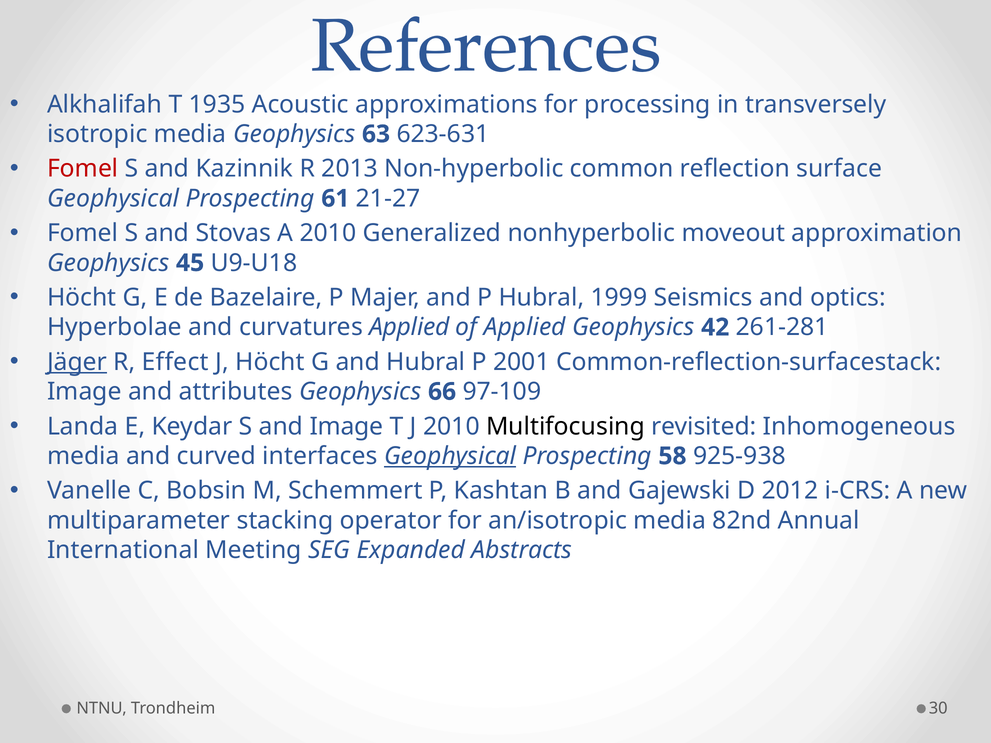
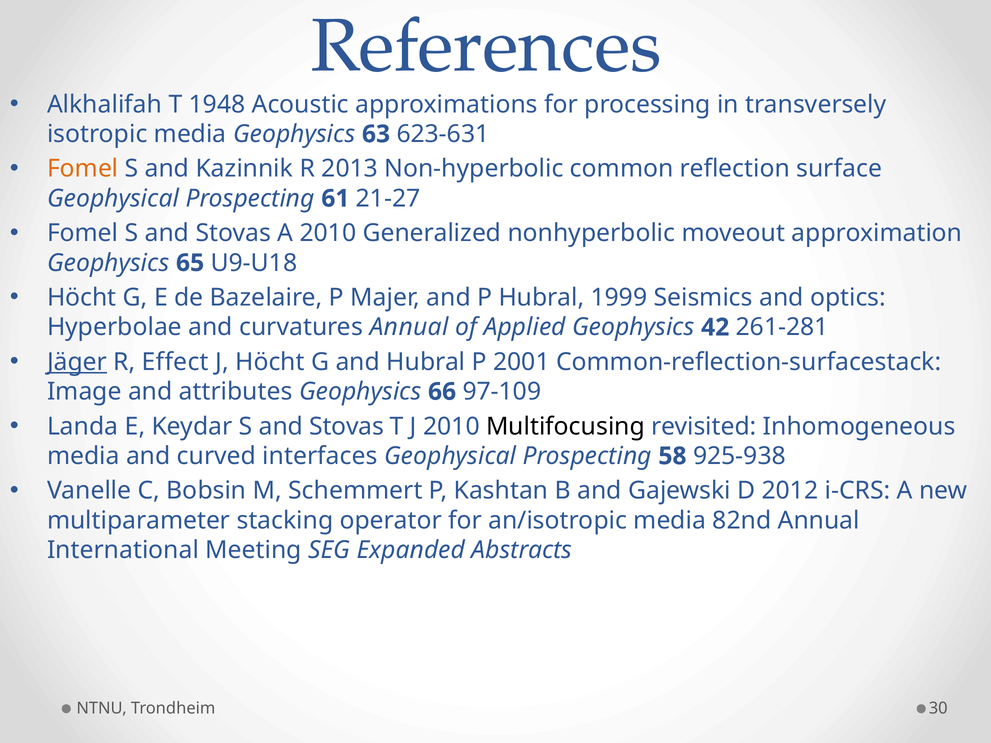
1935: 1935 -> 1948 (217, 104)
Fomel colour: red -> orange (83, 169)
45: 45 -> 65 (190, 263)
curvatures Applied: Applied -> Annual (409, 327)
Keydar S and Image: Image -> Stovas (347, 426)
Geophysical underline: present -> none (450, 456)
